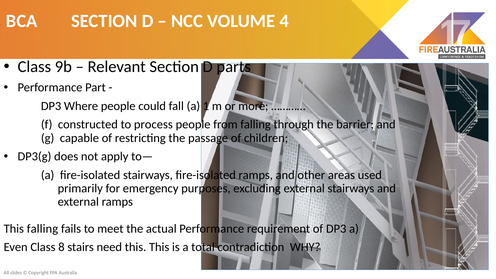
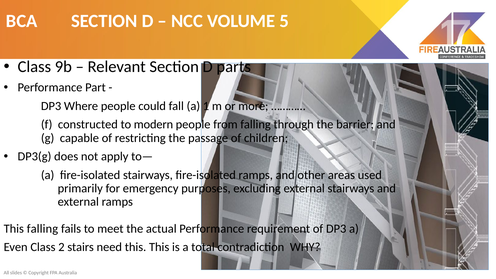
4: 4 -> 5 (284, 21)
process: process -> modern (153, 125)
8: 8 -> 2 (61, 247)
